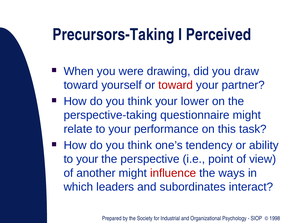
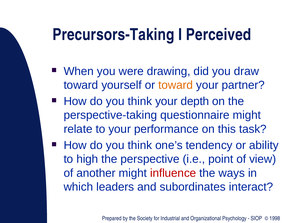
toward colour: red -> orange (176, 85)
lower: lower -> depth (195, 101)
your: your -> high (87, 159)
